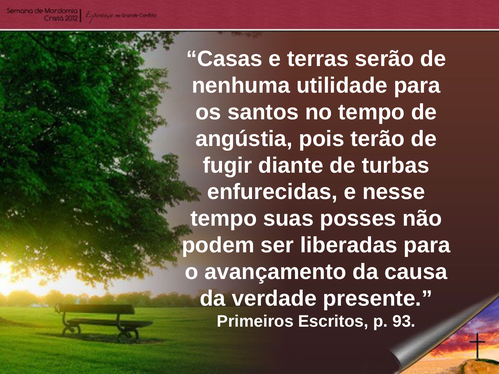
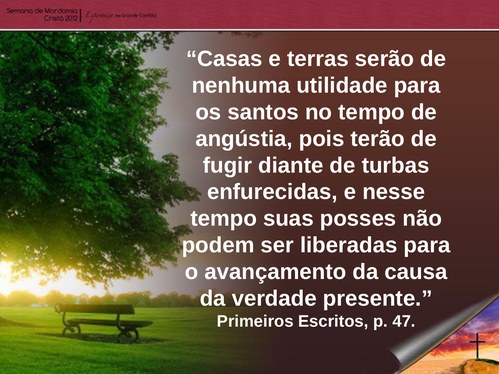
93: 93 -> 47 (404, 322)
